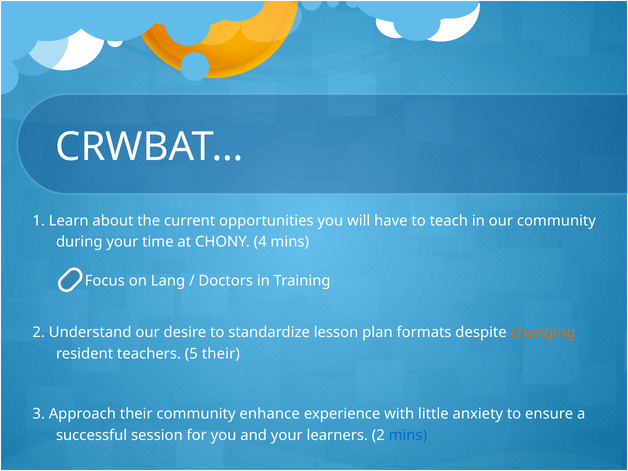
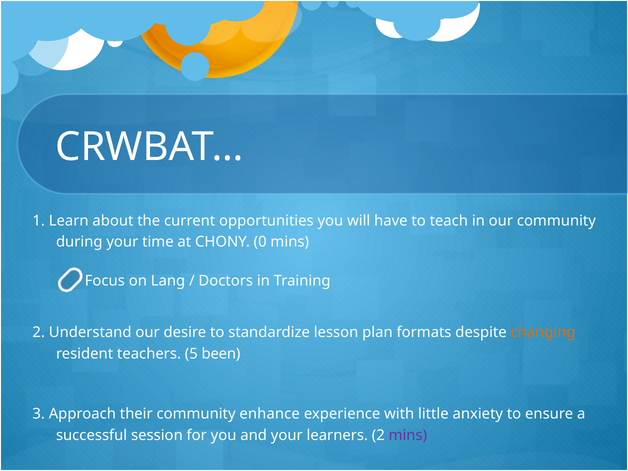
4: 4 -> 0 (260, 242)
5 their: their -> been (221, 354)
mins colour: blue -> purple (408, 435)
